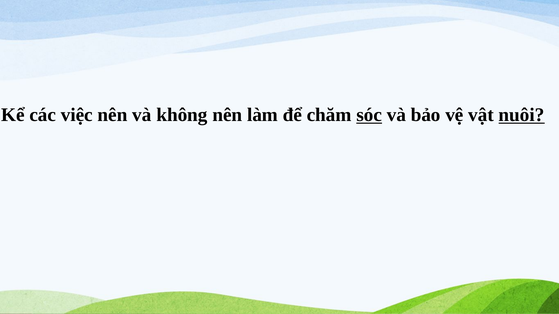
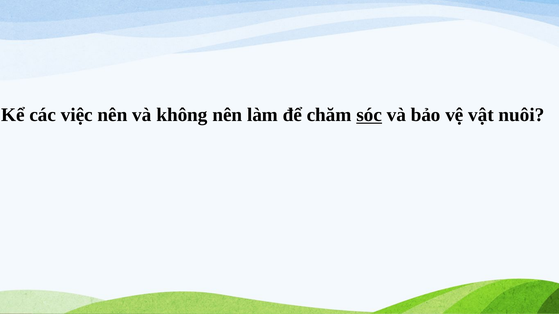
nuôi underline: present -> none (522, 115)
